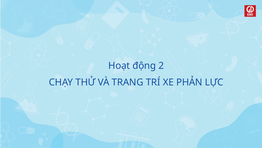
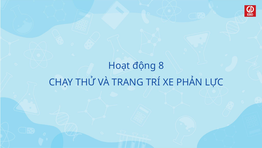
2: 2 -> 8 (161, 66)
